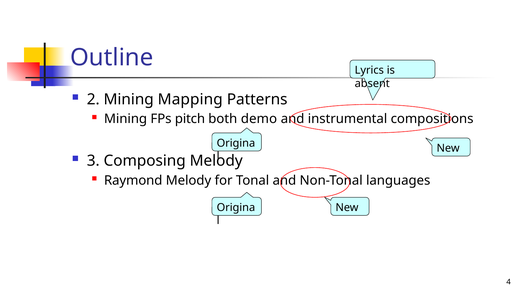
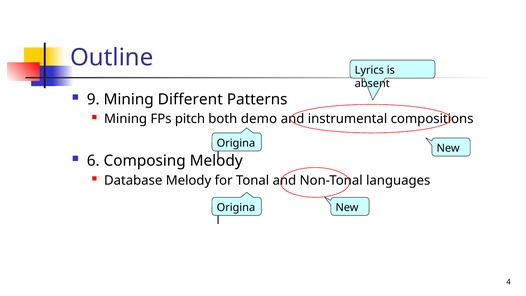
2: 2 -> 9 (93, 99)
Mapping: Mapping -> Different (190, 99)
3: 3 -> 6 (93, 161)
Raymond: Raymond -> Database (133, 180)
